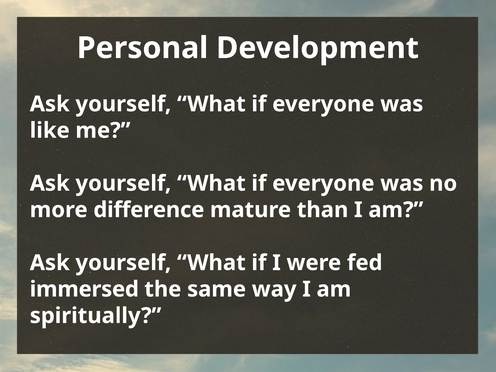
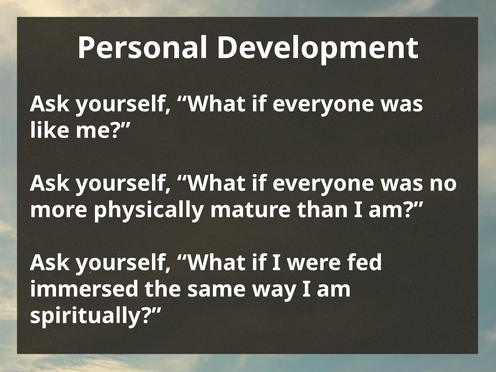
difference: difference -> physically (149, 210)
